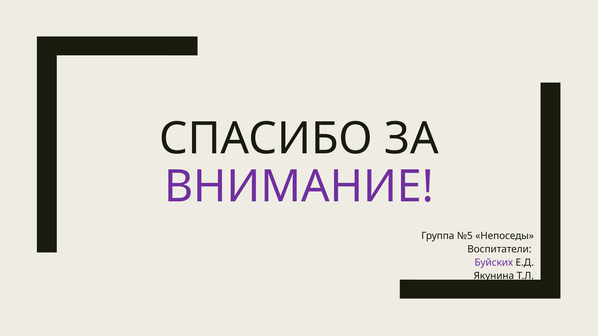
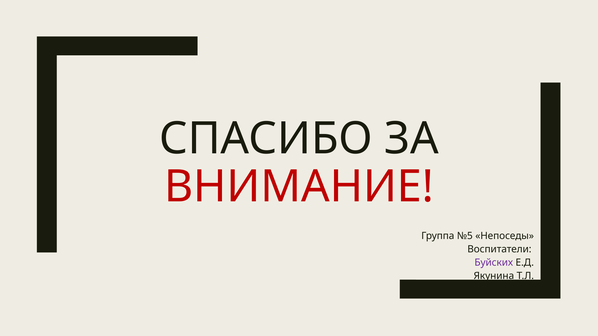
ВНИМАНИЕ colour: purple -> red (299, 187)
